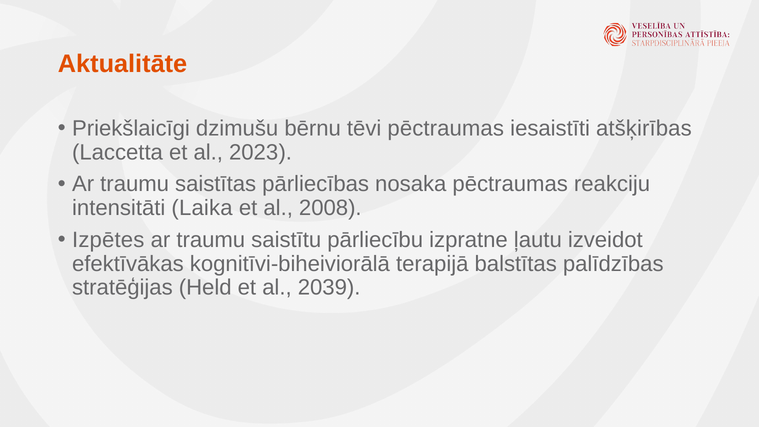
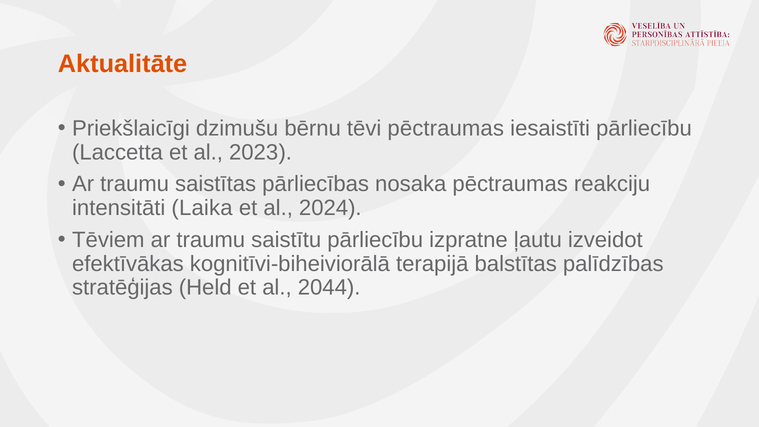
iesaistīti atšķirības: atšķirības -> pārliecību (644, 128)
2008: 2008 -> 2024 (330, 208)
Izpētes: Izpētes -> Tēviem (108, 240)
2039: 2039 -> 2044 (329, 288)
